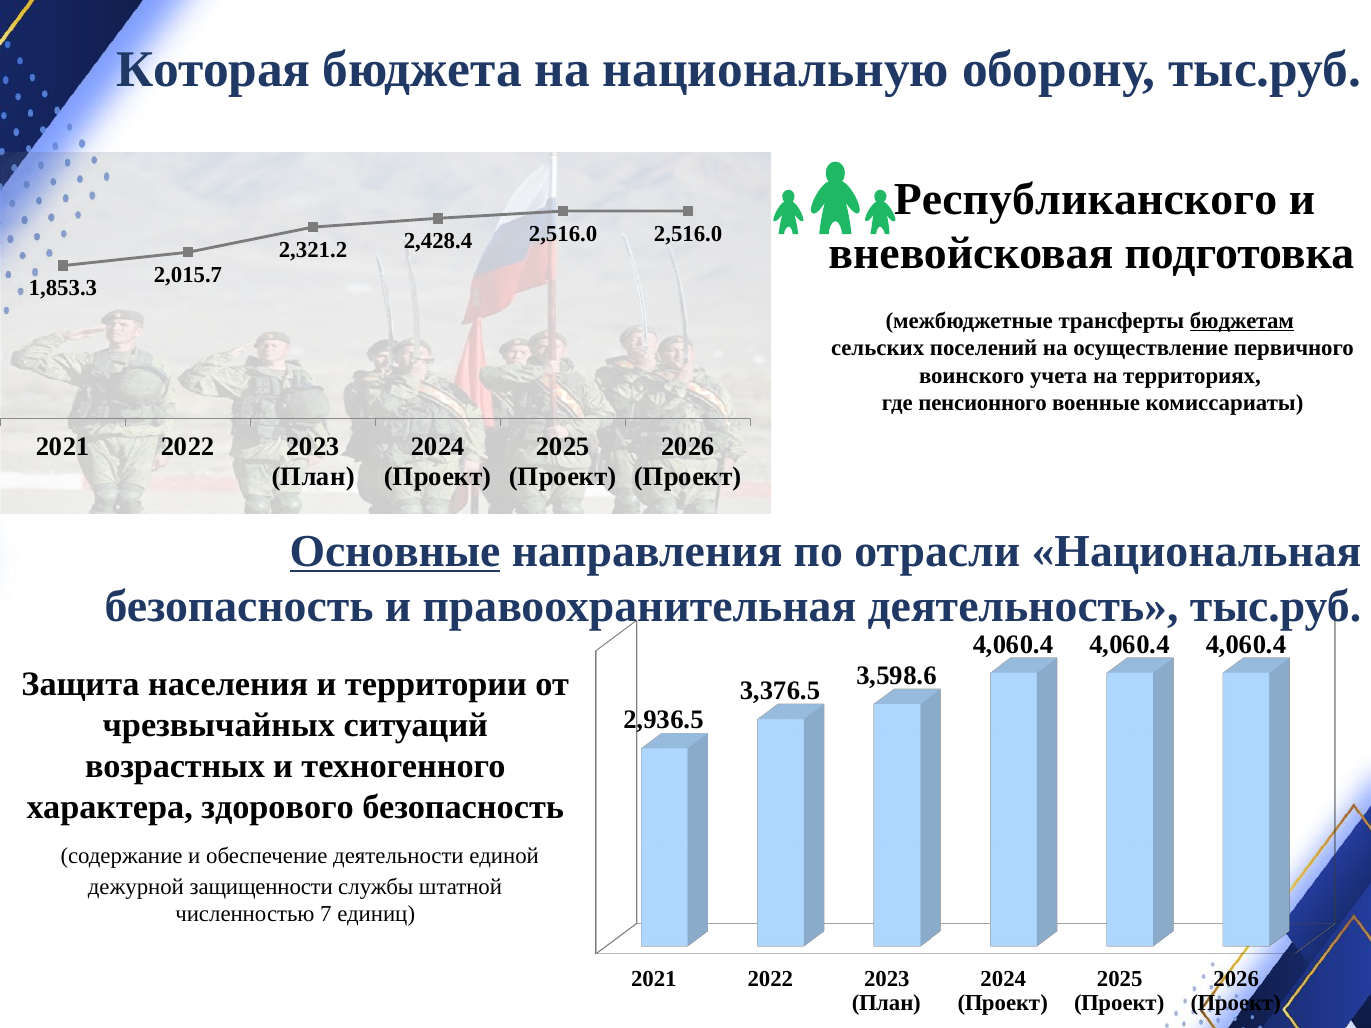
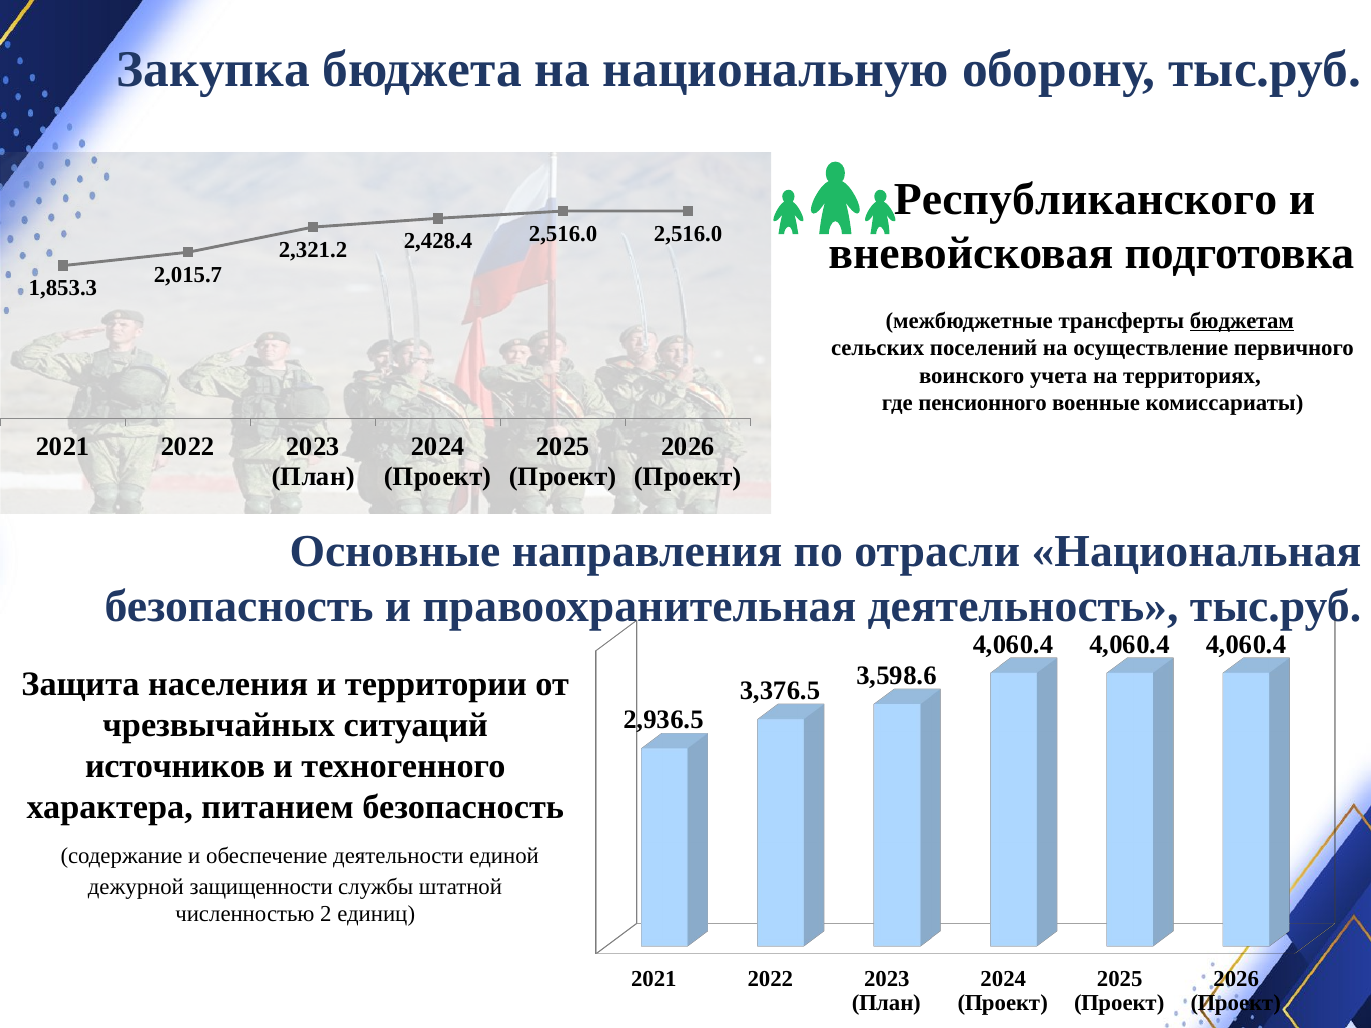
Которая: Которая -> Закупка (213, 69)
Основные underline: present -> none (395, 551)
возрастных: возрастных -> источников (175, 766)
здорового: здорового -> питанием (278, 808)
7: 7 -> 2 (326, 914)
